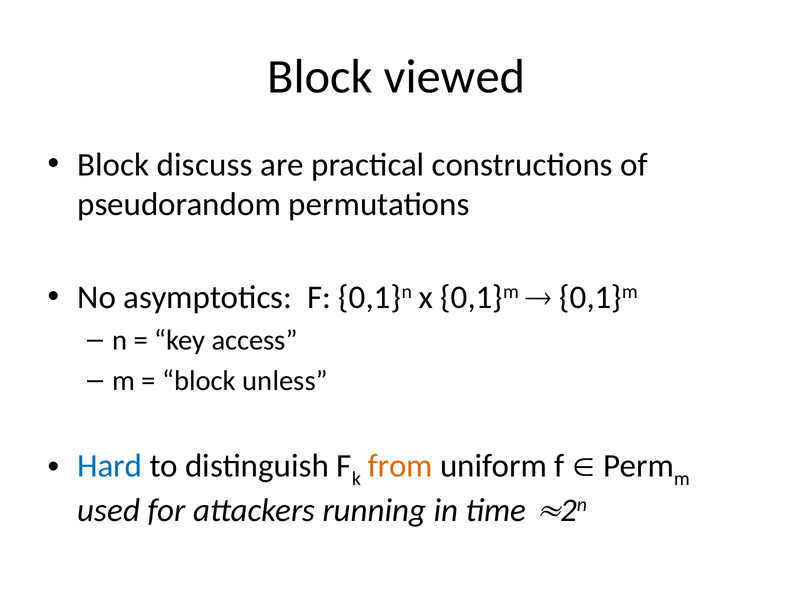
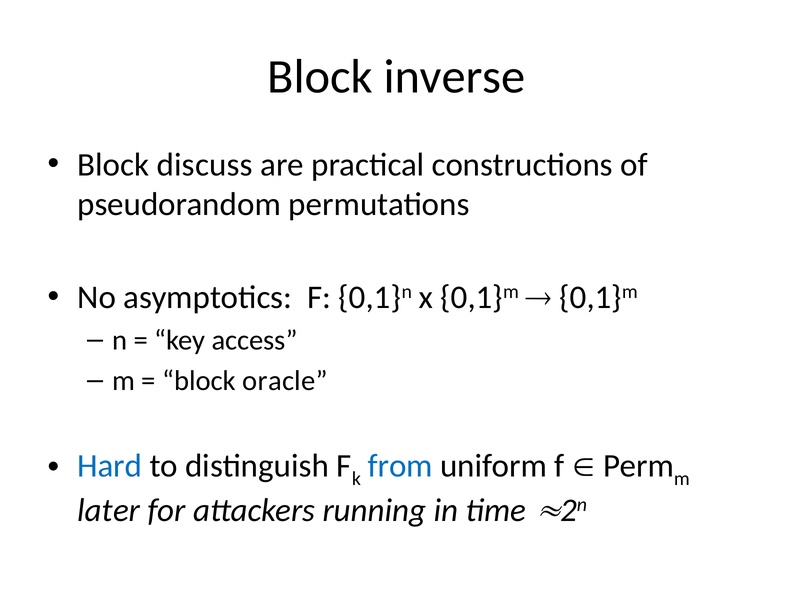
viewed: viewed -> inverse (454, 77)
unless: unless -> oracle (285, 381)
from colour: orange -> blue (400, 466)
used: used -> later (109, 511)
